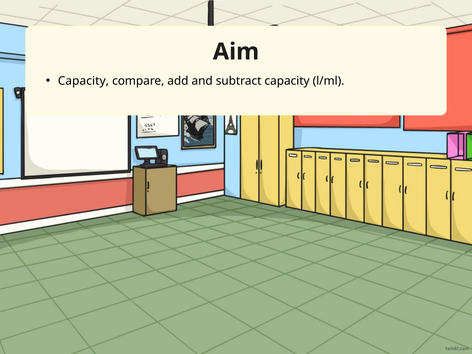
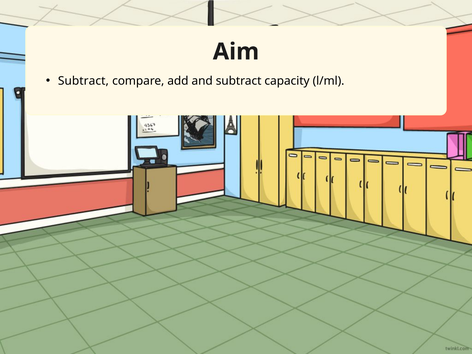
Capacity: Capacity -> Subtract (83, 81)
